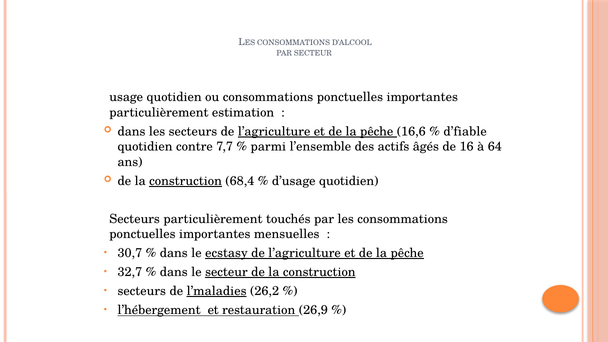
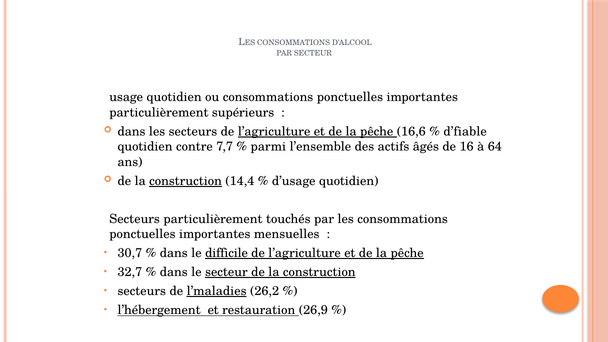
estimation: estimation -> supérieurs (243, 112)
68,4: 68,4 -> 14,4 (240, 181)
ecstasy: ecstasy -> difficile (227, 253)
